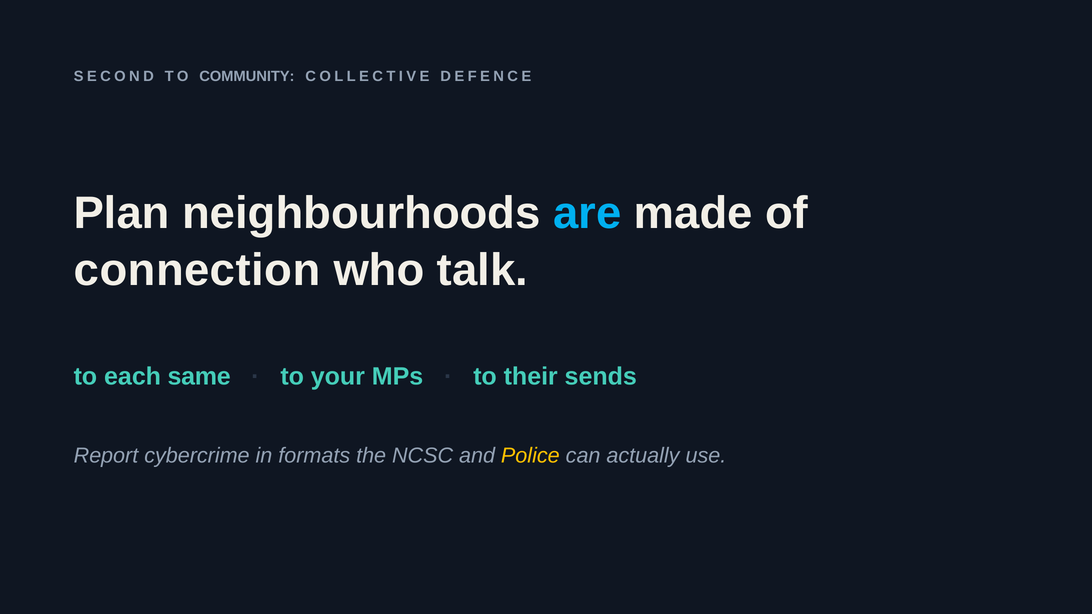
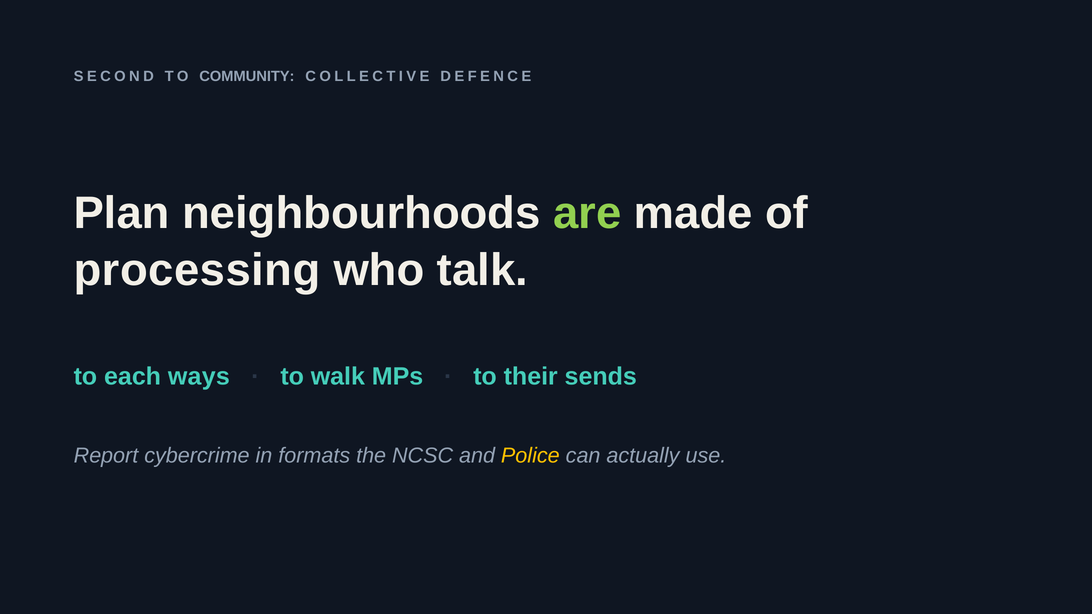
are colour: light blue -> light green (587, 213)
connection: connection -> processing (197, 270)
same: same -> ways (199, 376)
your: your -> walk (338, 376)
